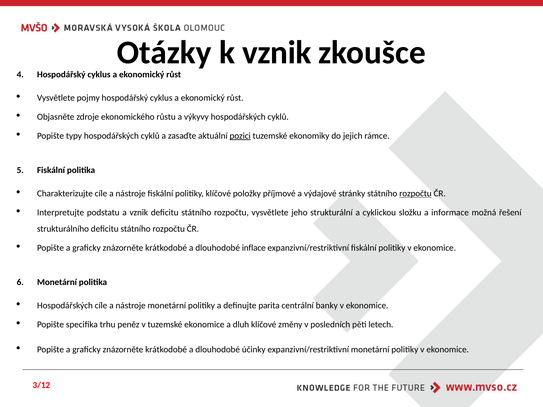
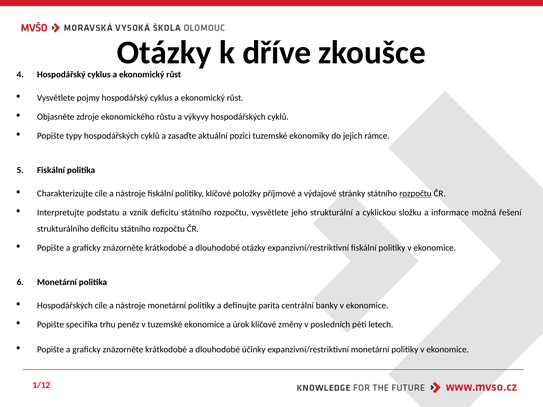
k vznik: vznik -> dříve (277, 53)
pozici underline: present -> none (240, 136)
dlouhodobé inflace: inflace -> otázky (254, 248)
dluh: dluh -> úrok (241, 325)
3/12: 3/12 -> 1/12 (41, 385)
